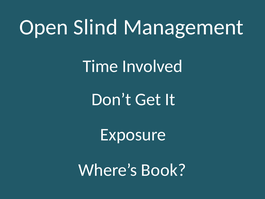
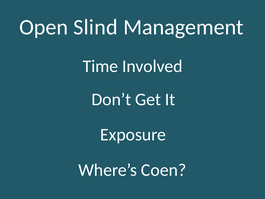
Book: Book -> Coen (164, 170)
